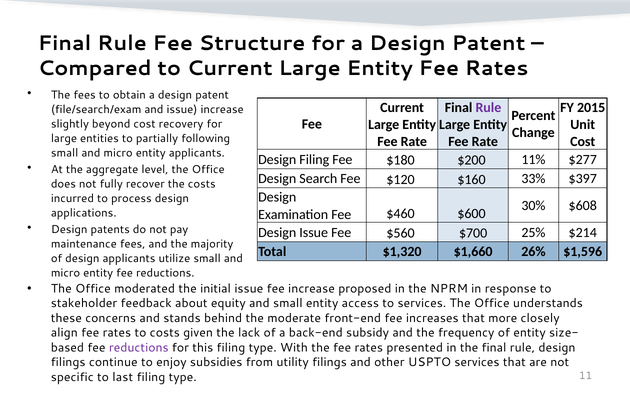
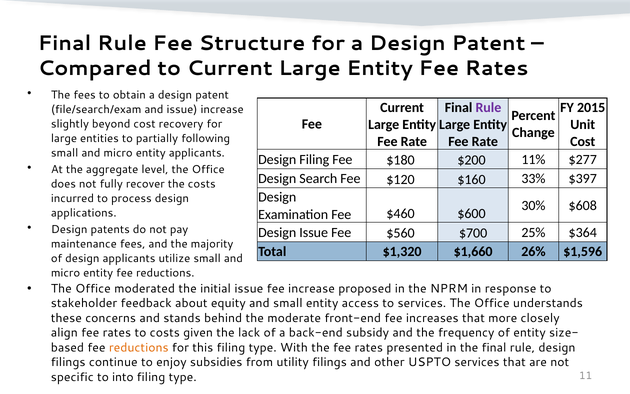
$214: $214 -> $364 (583, 232)
reductions colour: purple -> orange (139, 347)
last: last -> into (123, 377)
